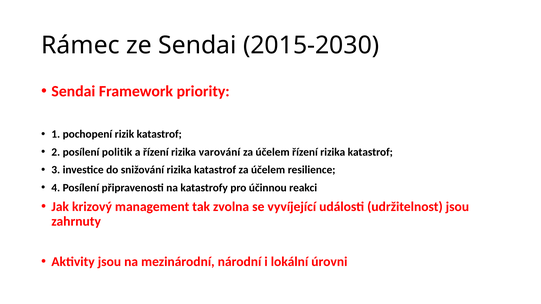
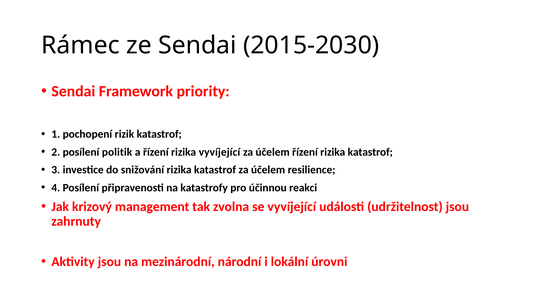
rizika varování: varování -> vyvíjející (219, 152)
